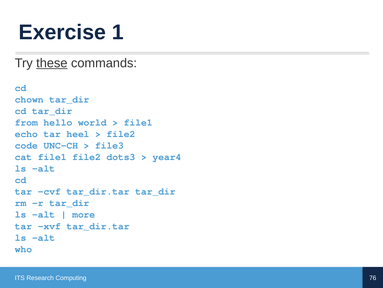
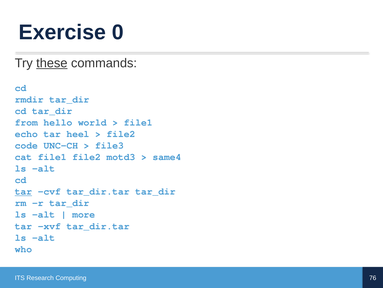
1: 1 -> 0 (118, 32)
chown: chown -> rmdir (29, 99)
dots3: dots3 -> motd3 (121, 157)
year4: year4 -> same4 (167, 157)
tar underline: none -> present (23, 191)
